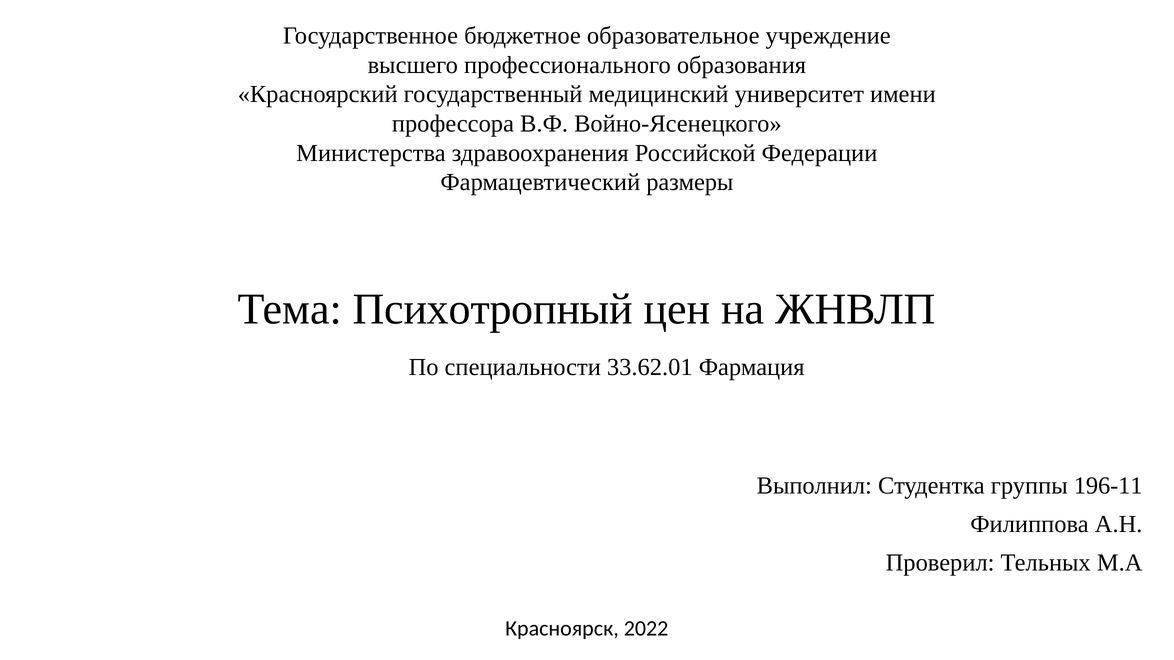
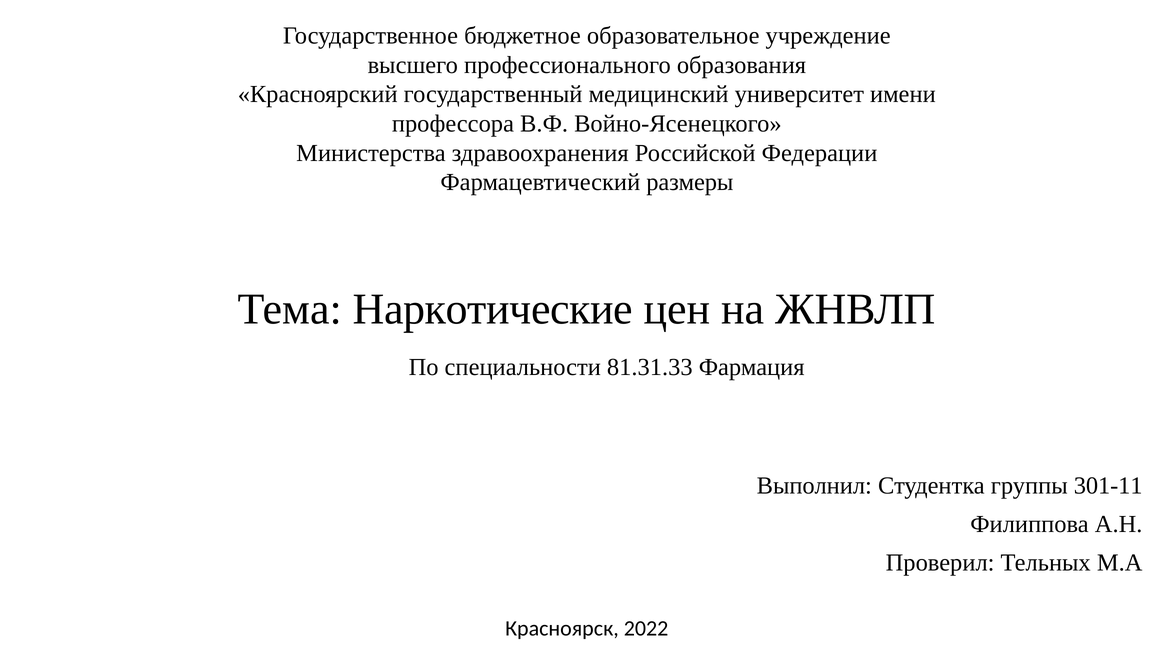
Психотропный: Психотропный -> Наркотические (493, 309)
33.62.01: 33.62.01 -> 81.31.33 (650, 367)
196-11: 196-11 -> 301-11 (1108, 486)
